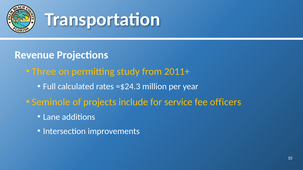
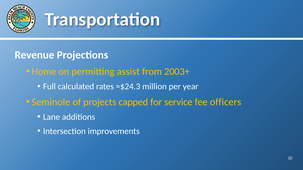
Three: Three -> Home (44, 72)
study: study -> assist (128, 72)
2011+: 2011+ -> 2003+ (177, 72)
include: include -> capped (133, 102)
